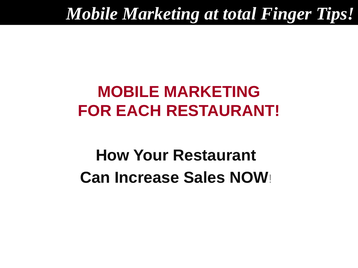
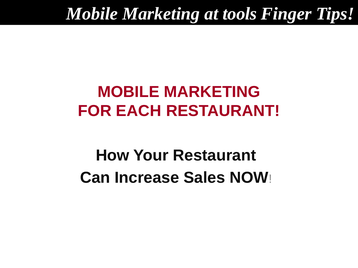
total: total -> tools (240, 14)
